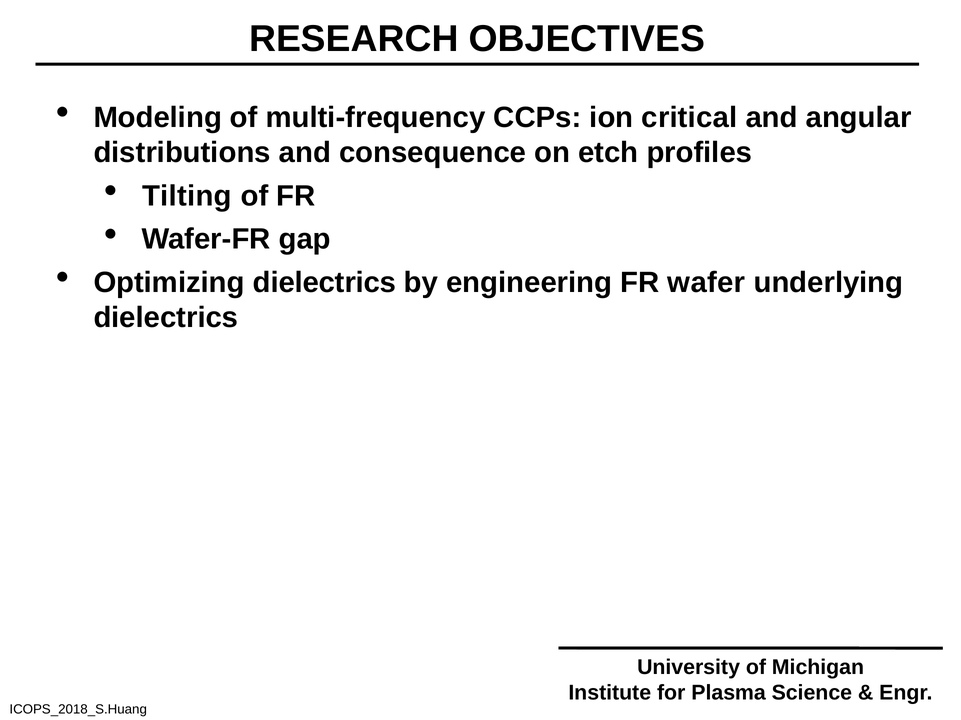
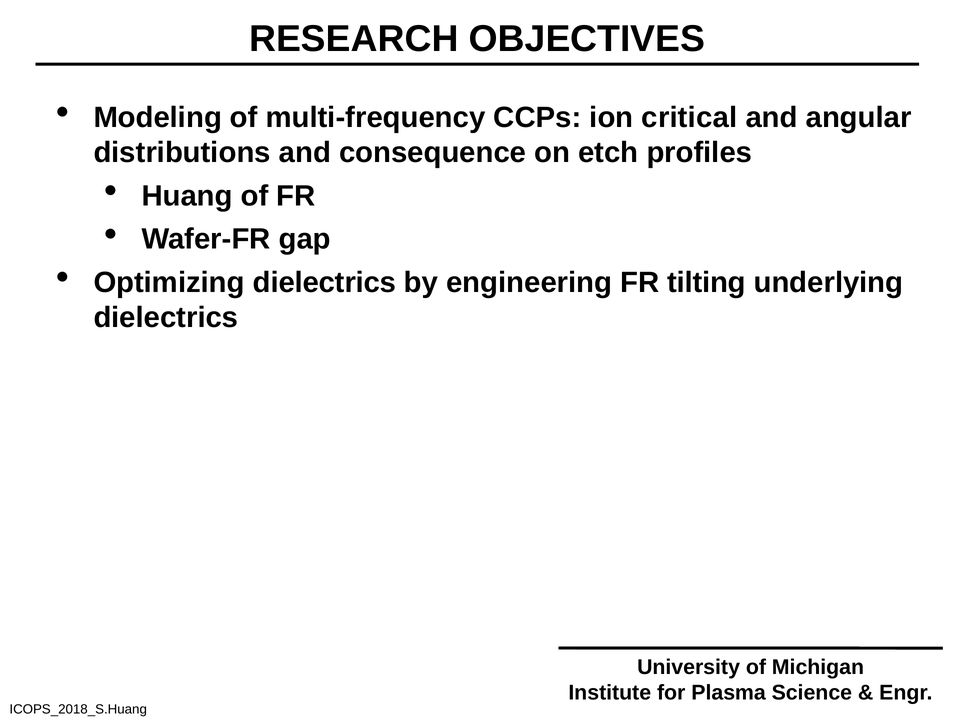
Tilting: Tilting -> Huang (187, 196)
wafer: wafer -> tilting (707, 283)
